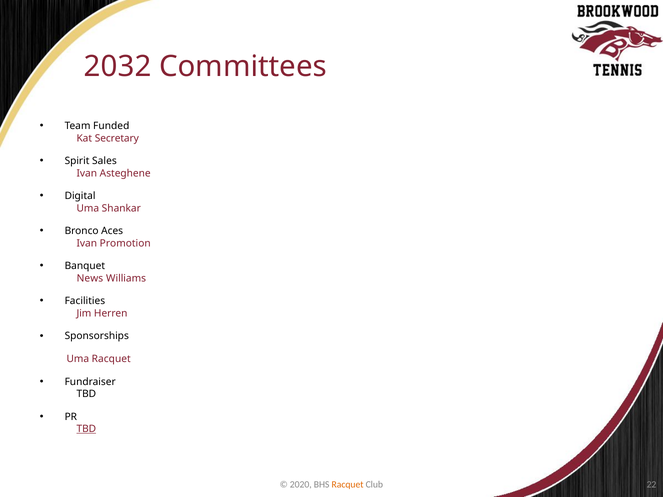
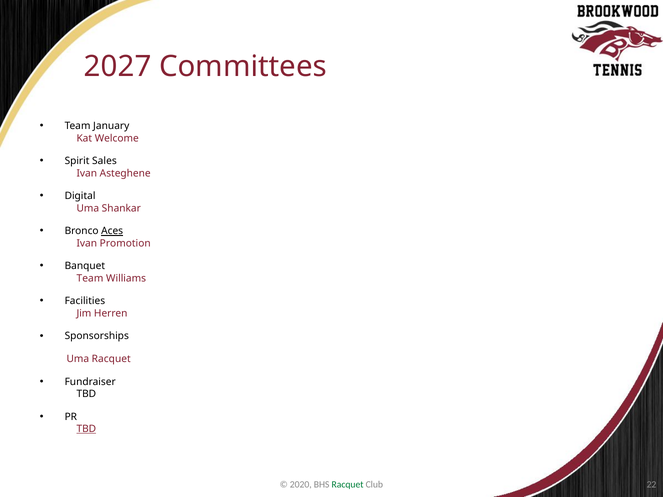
2032: 2032 -> 2027 (118, 67)
Funded: Funded -> January (111, 126)
Secretary: Secretary -> Welcome (117, 138)
Aces underline: none -> present (112, 231)
News: News -> Team (90, 278)
Racquet colour: orange -> green (348, 485)
